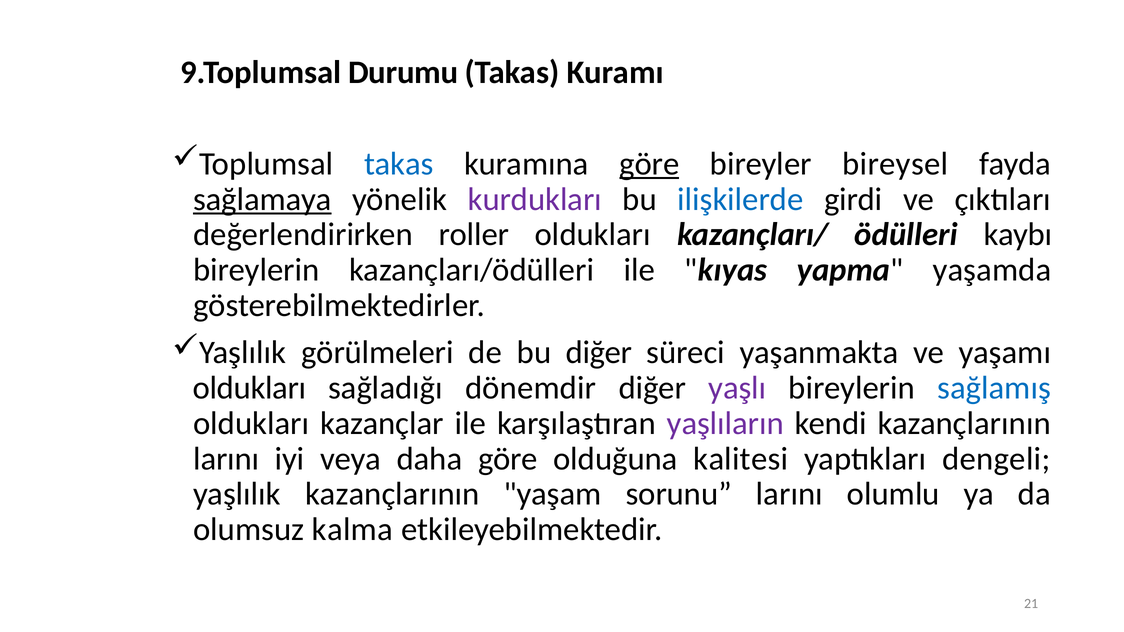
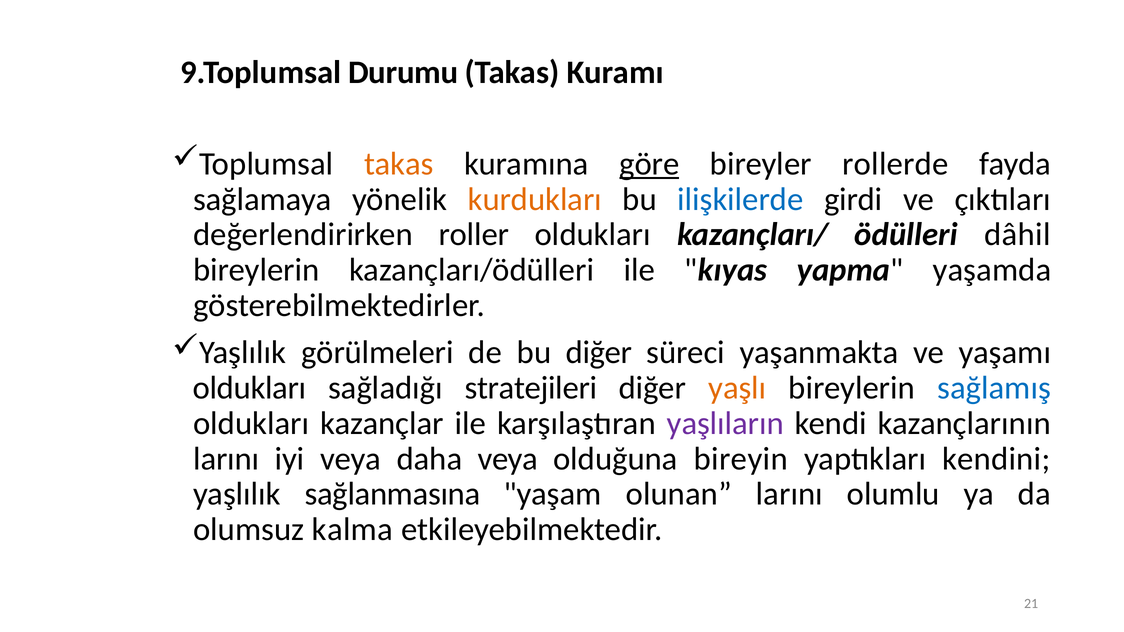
takas colour: blue -> orange (399, 164)
bireysel: bireysel -> rollerde (895, 164)
sağlamaya underline: present -> none (262, 199)
kurdukları colour: purple -> orange (535, 199)
kaybı: kaybı -> dâhil (1018, 235)
dönemdir: dönemdir -> stratejileri (531, 388)
yaşlı colour: purple -> orange (737, 388)
daha göre: göre -> veya (508, 459)
kalitesi: kalitesi -> bireyin (741, 459)
dengeli: dengeli -> kendini (996, 459)
yaşlılık kazançlarının: kazançlarının -> sağlanmasına (393, 494)
sorunu: sorunu -> olunan (679, 494)
